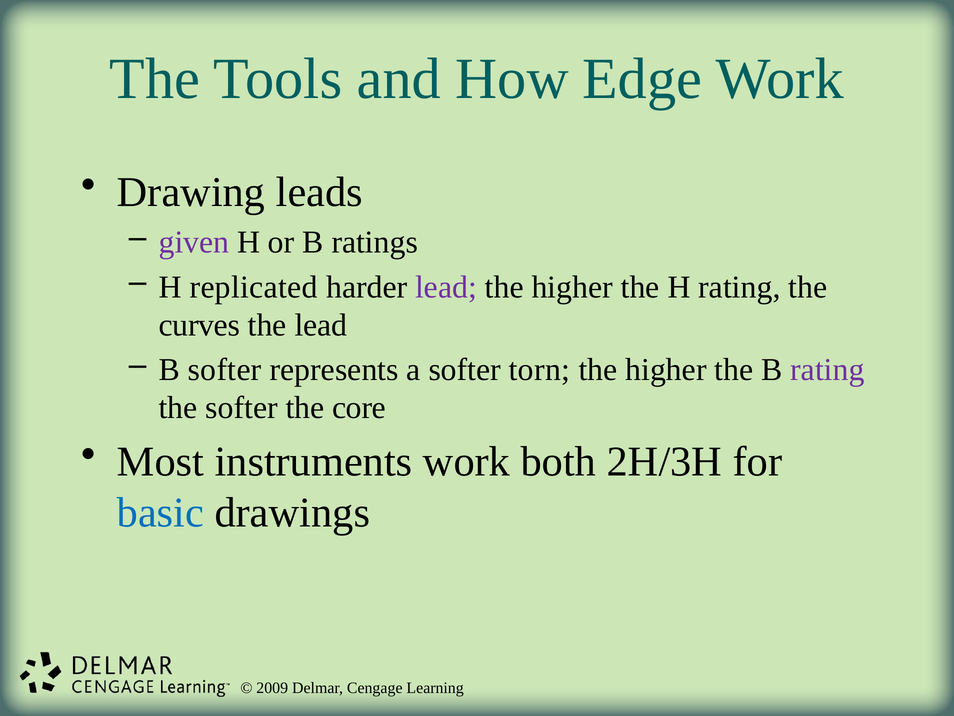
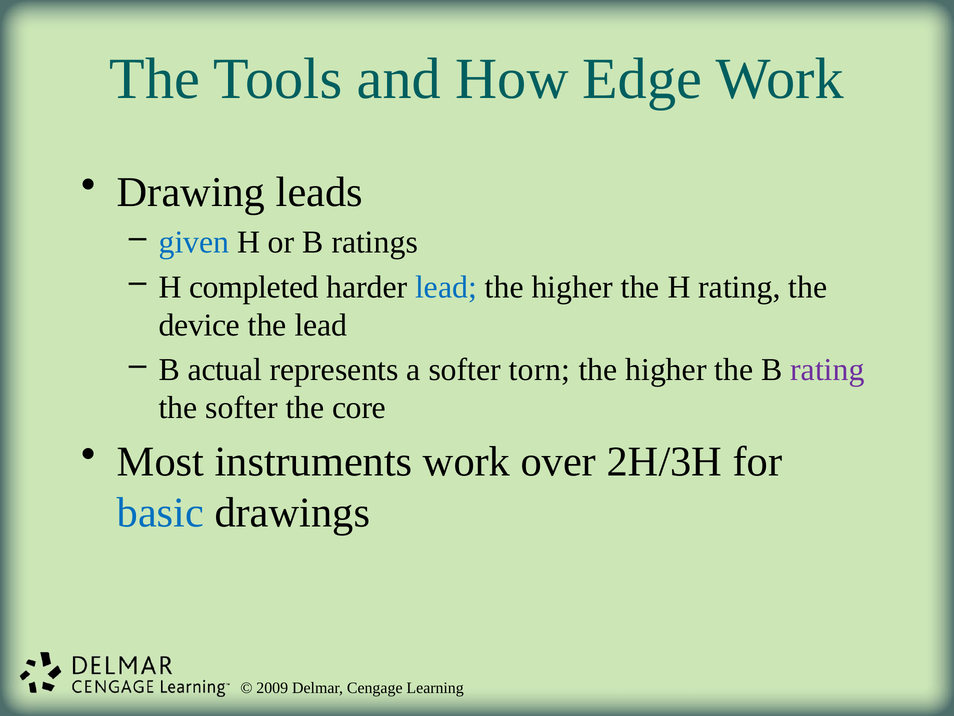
given colour: purple -> blue (194, 242)
replicated: replicated -> completed (254, 287)
lead colour: purple -> blue (446, 287)
curves: curves -> device (199, 325)
B softer: softer -> actual (225, 369)
both: both -> over (558, 461)
